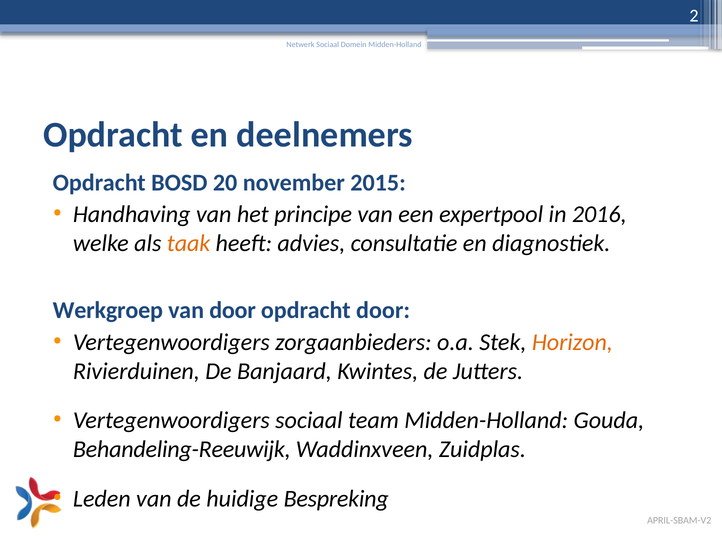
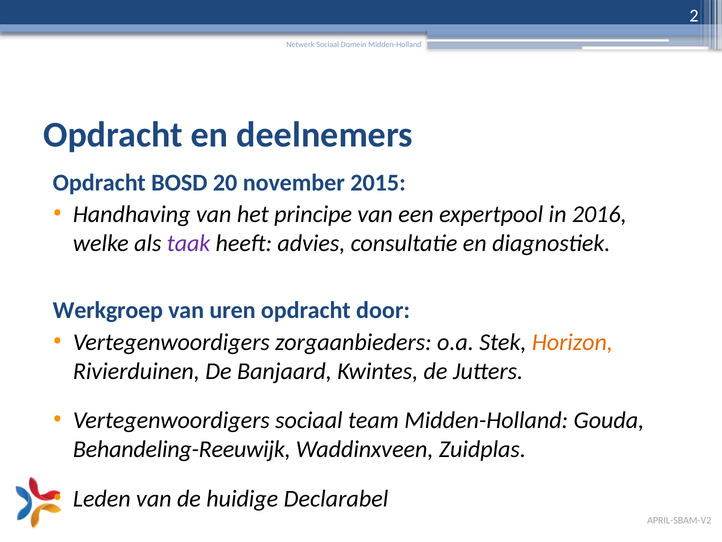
taak colour: orange -> purple (189, 243)
van door: door -> uren (232, 310)
Bespreking: Bespreking -> Declarabel (336, 498)
